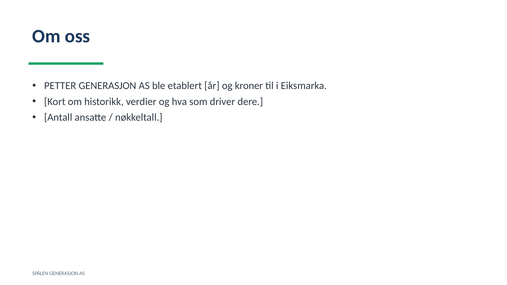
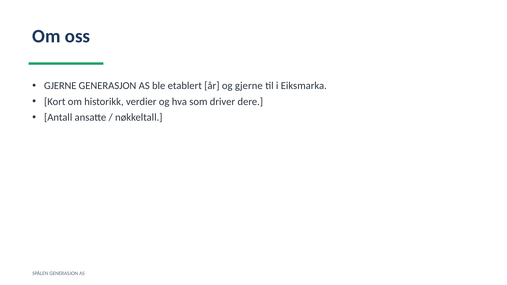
PETTER: PETTER -> GJERNE (60, 86)
og kroner: kroner -> gjerne (249, 86)
